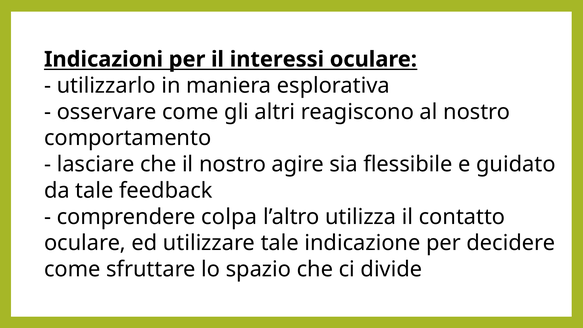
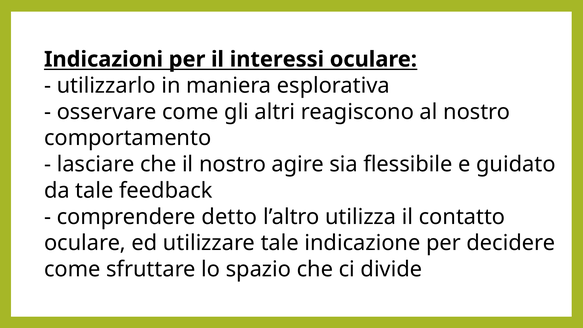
colpa: colpa -> detto (229, 217)
